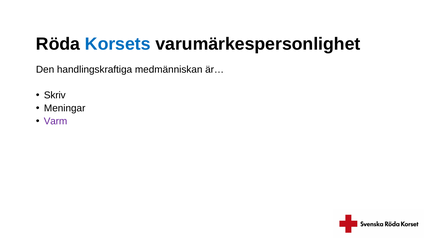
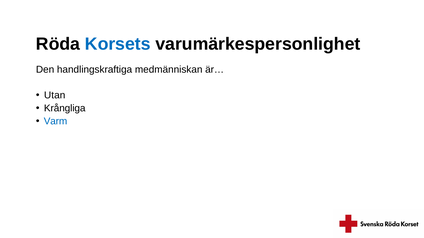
Skriv: Skriv -> Utan (55, 96)
Meningar: Meningar -> Krångliga (65, 109)
Varm colour: purple -> blue (56, 121)
